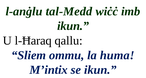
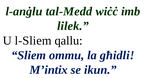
ikun: ikun -> lilek (73, 26)
l-Ħaraq: l-Ħaraq -> l-Sliem (33, 41)
huma: huma -> għidli (117, 56)
